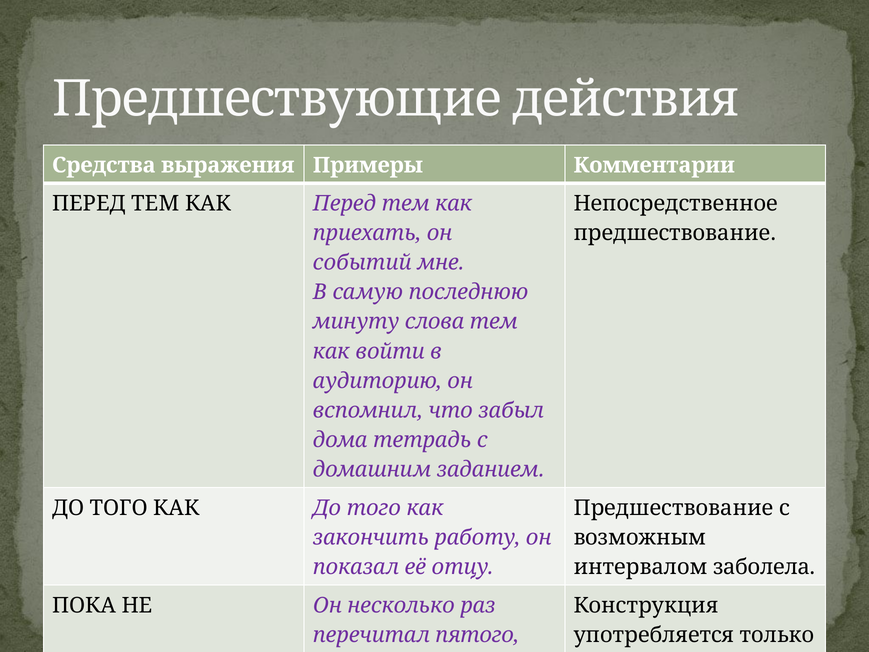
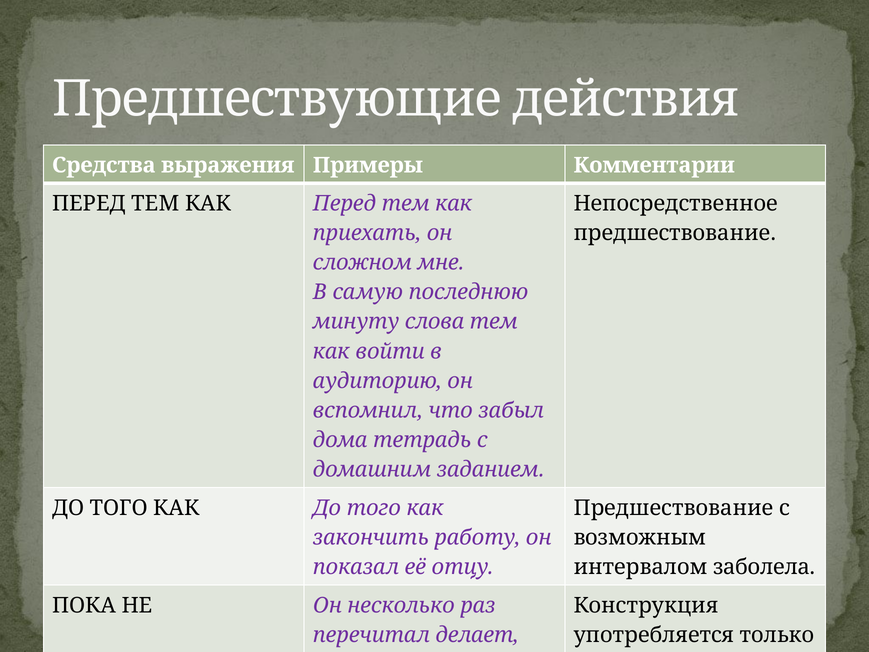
событий: событий -> сложном (362, 263)
пятого: пятого -> делает (477, 635)
